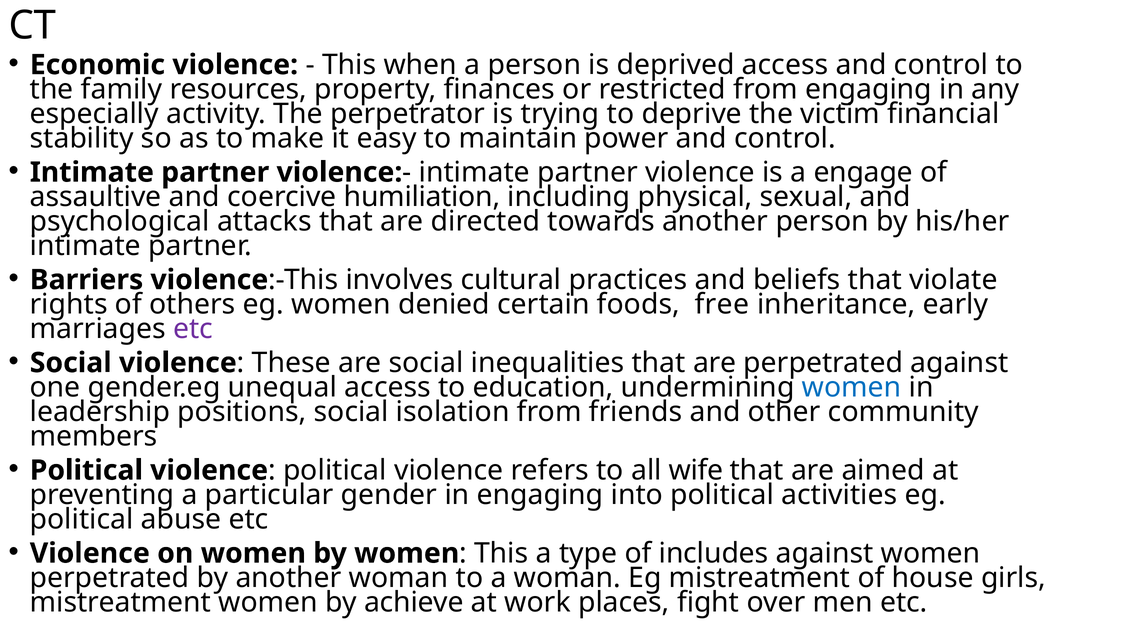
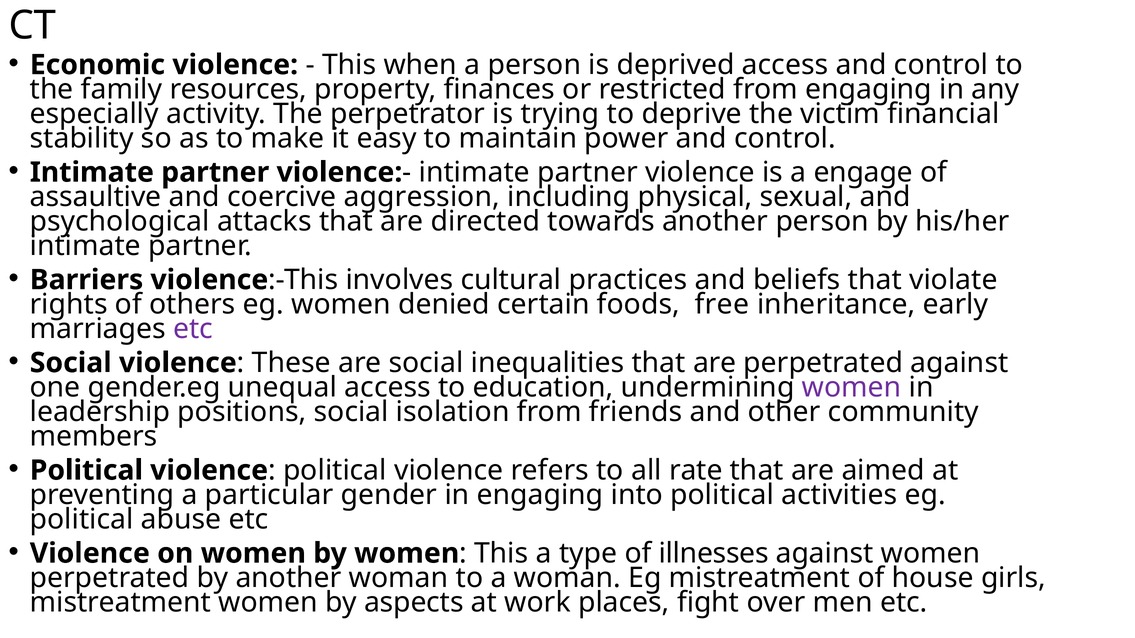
humiliation: humiliation -> aggression (422, 197)
women colour: blue -> purple (852, 388)
wife: wife -> rate (696, 471)
includes: includes -> illnesses (714, 554)
achieve: achieve -> aspects (414, 603)
